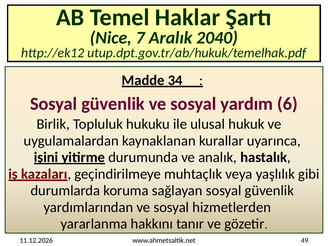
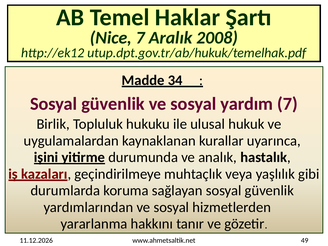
2040: 2040 -> 2008 (217, 38)
yardım 6: 6 -> 7 (287, 104)
